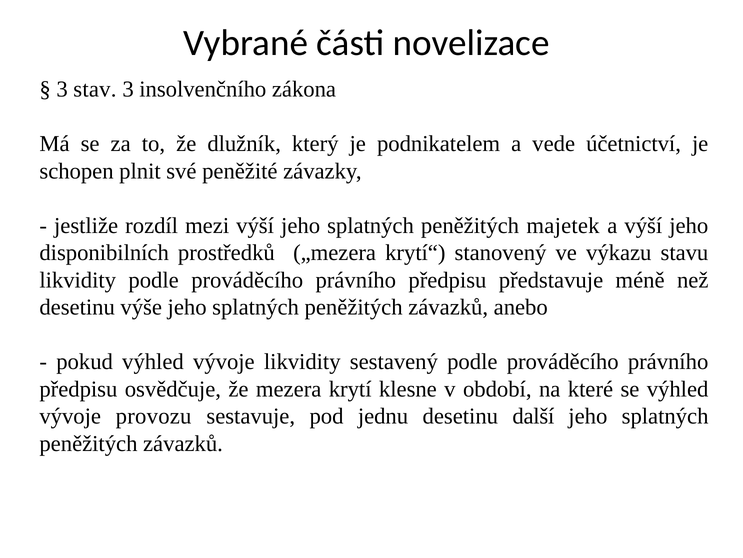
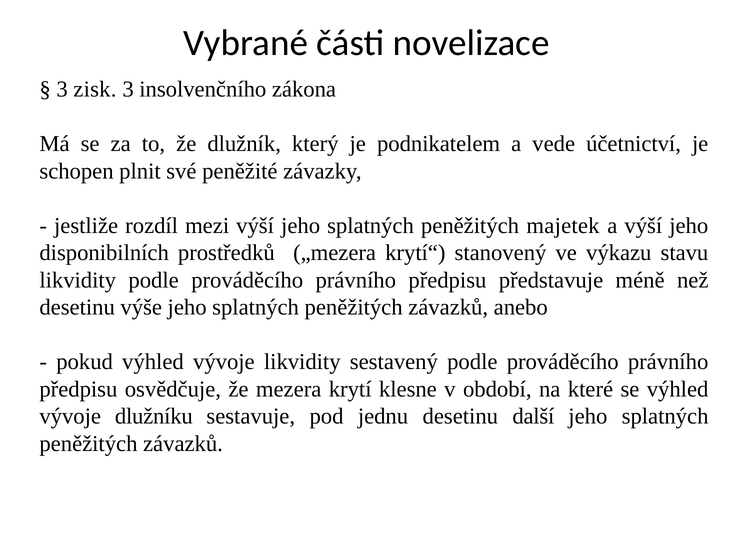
stav: stav -> zisk (95, 89)
provozu: provozu -> dlužníku (154, 416)
